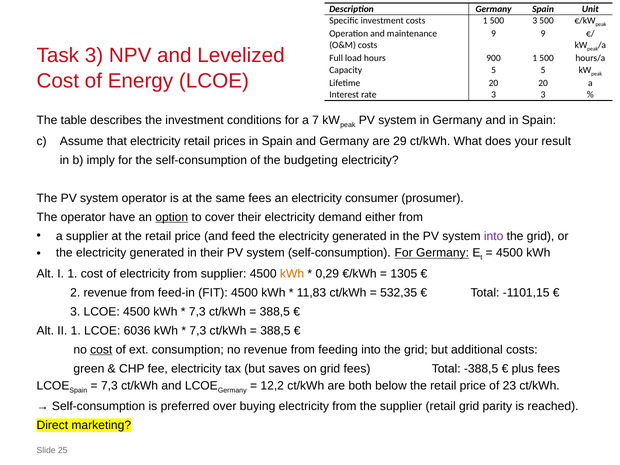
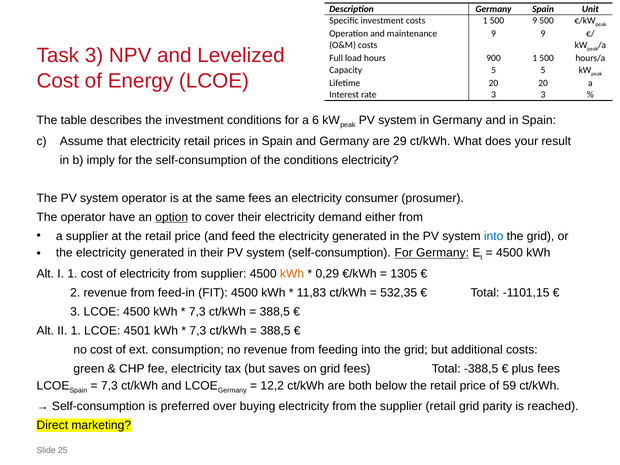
500 3: 3 -> 9 (535, 21)
7: 7 -> 6 (316, 120)
the budgeting: budgeting -> conditions (311, 160)
into colour: purple -> blue (494, 236)
6036: 6036 -> 4501 (137, 331)
cost underline: present -> none (101, 350)
23: 23 -> 59 (509, 386)
